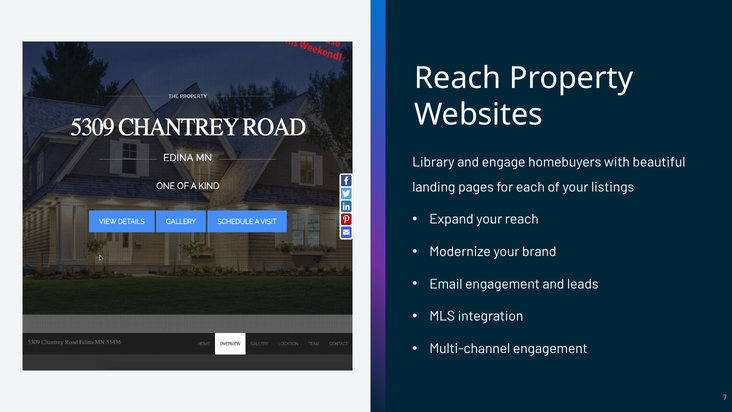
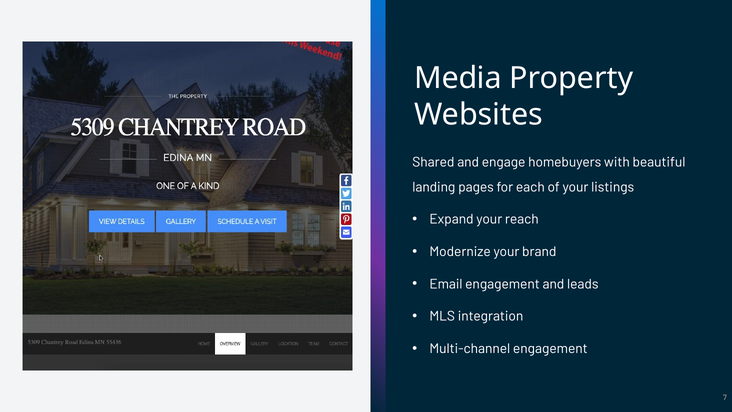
Reach: Reach -> Media (458, 78)
Library: Library -> Shared (433, 162)
